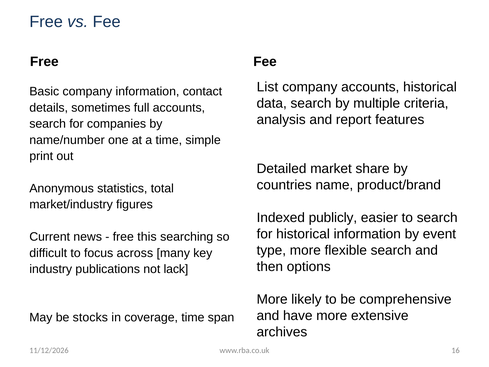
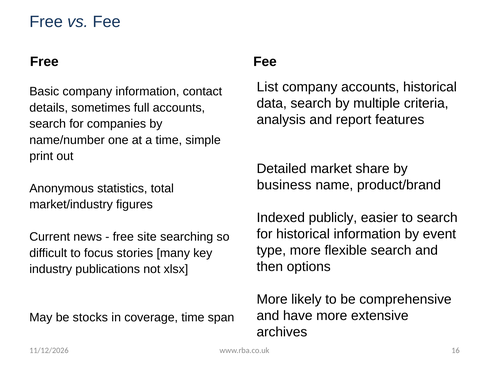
countries: countries -> business (284, 185)
this: this -> site (147, 237)
across: across -> stories (135, 253)
lack: lack -> xlsx (176, 269)
